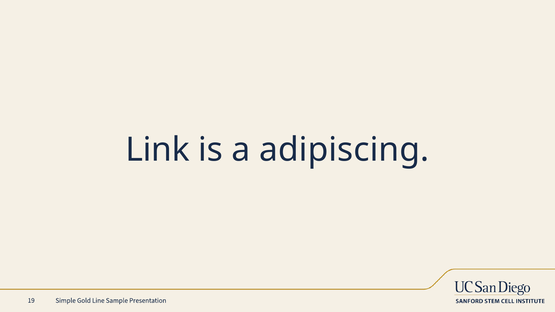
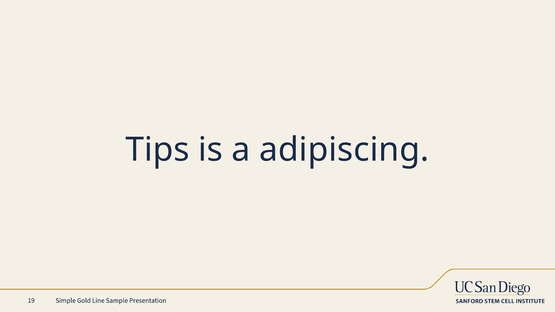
Link: Link -> Tips (157, 150)
